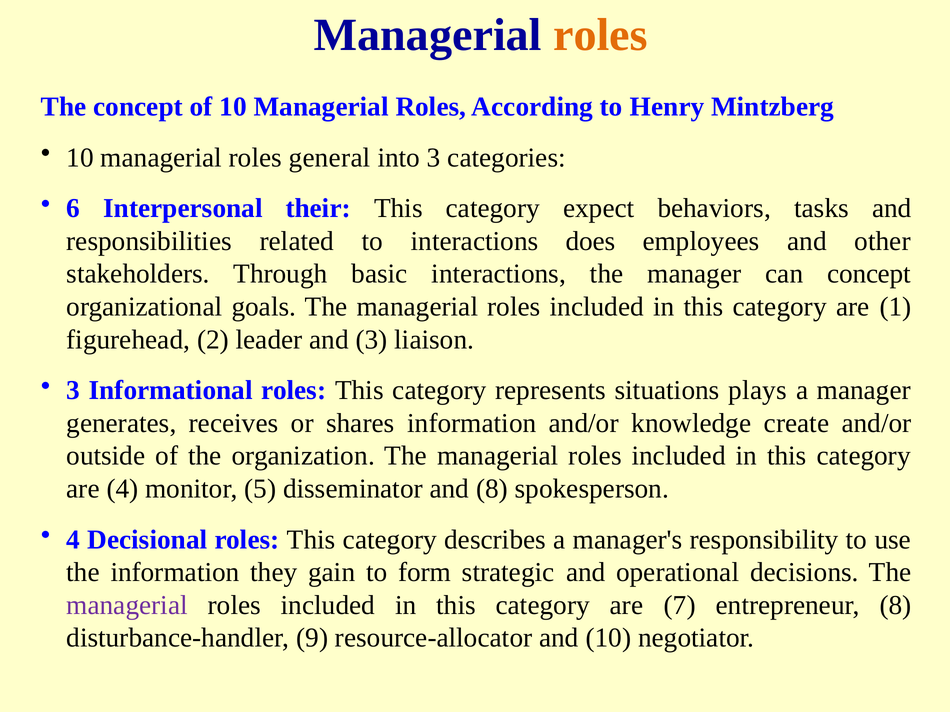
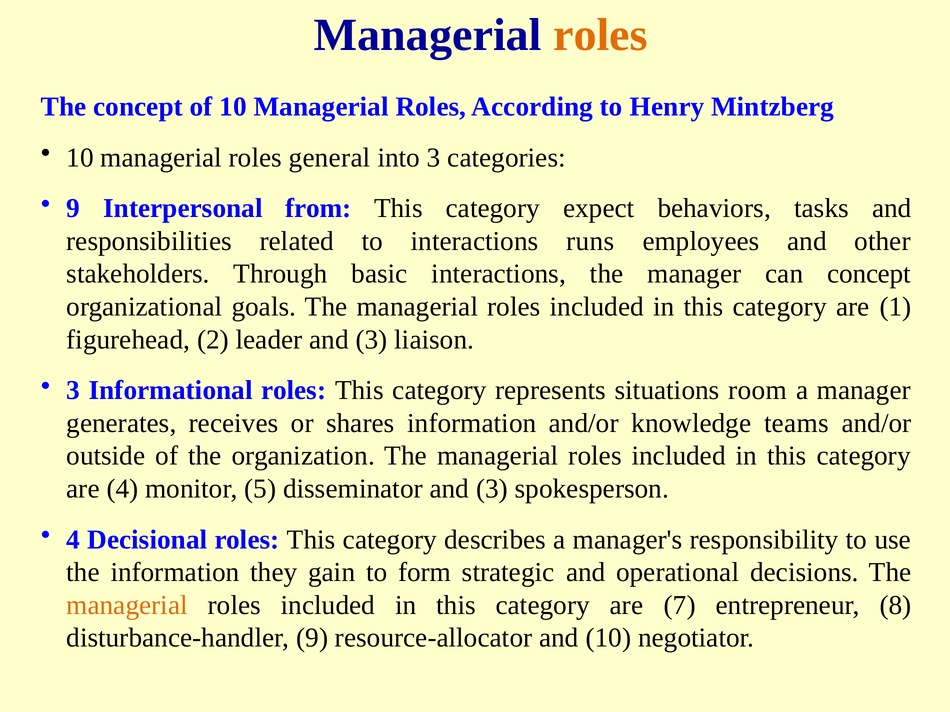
6: 6 -> 9 (73, 209)
their: their -> from (318, 209)
does: does -> runs (590, 241)
plays: plays -> room (758, 391)
create: create -> teams (796, 423)
disseminator and 8: 8 -> 3 (492, 489)
managerial colour: purple -> orange (127, 606)
